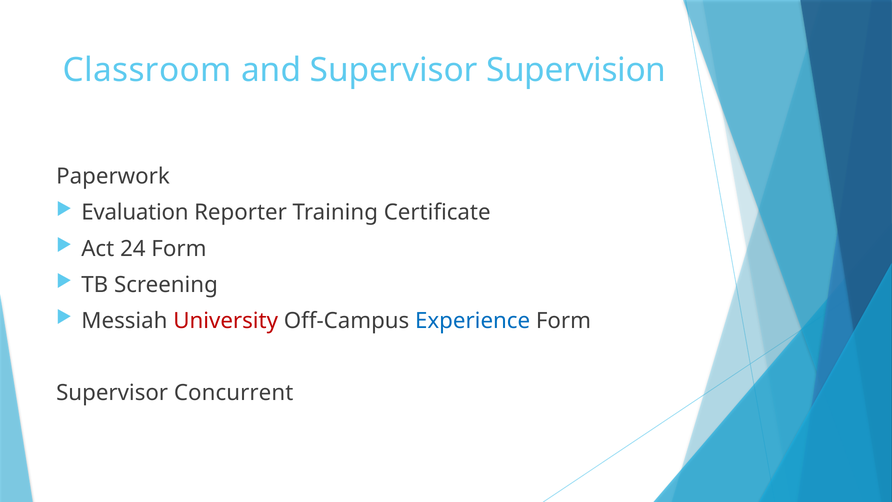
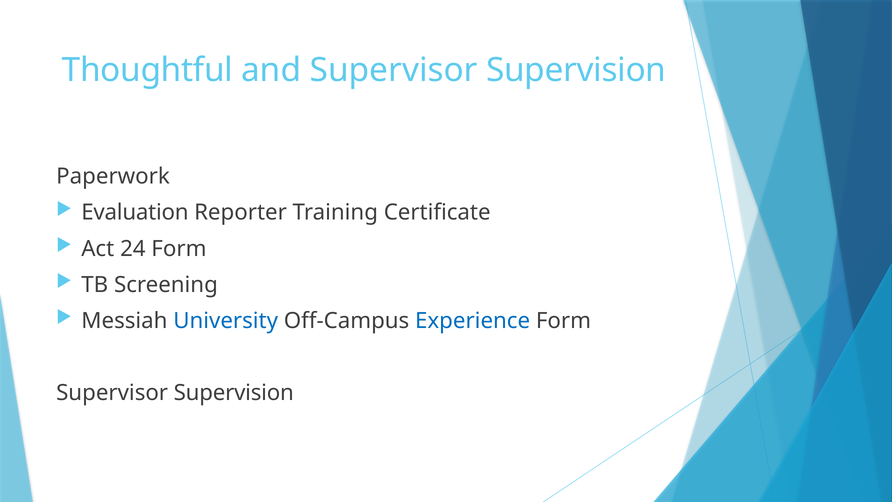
Classroom: Classroom -> Thoughtful (147, 70)
University colour: red -> blue (226, 321)
Concurrent: Concurrent -> Supervision (234, 393)
